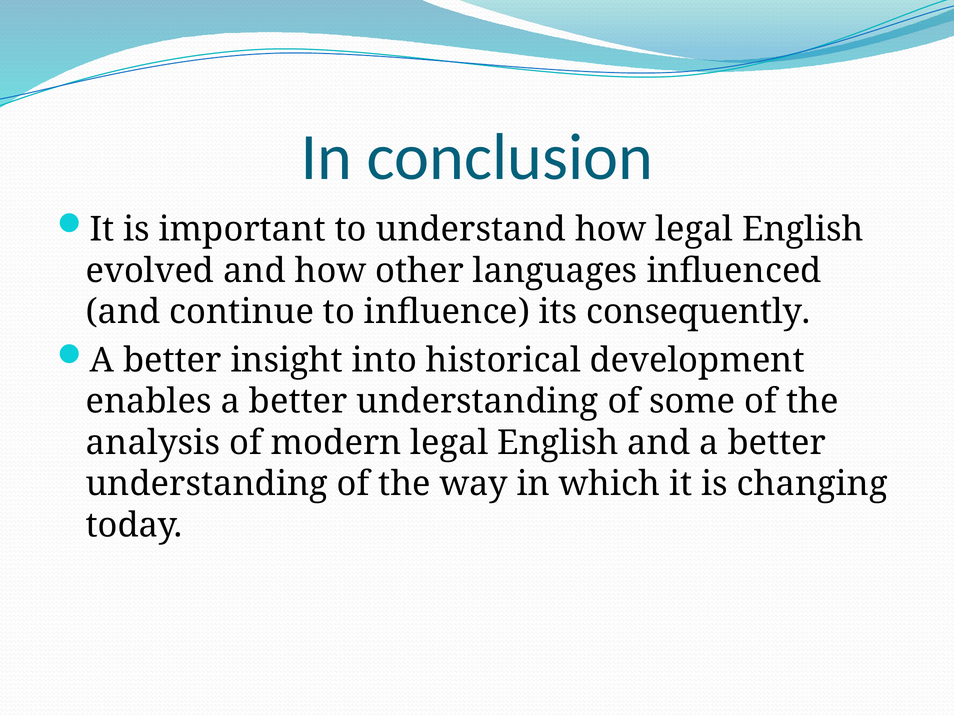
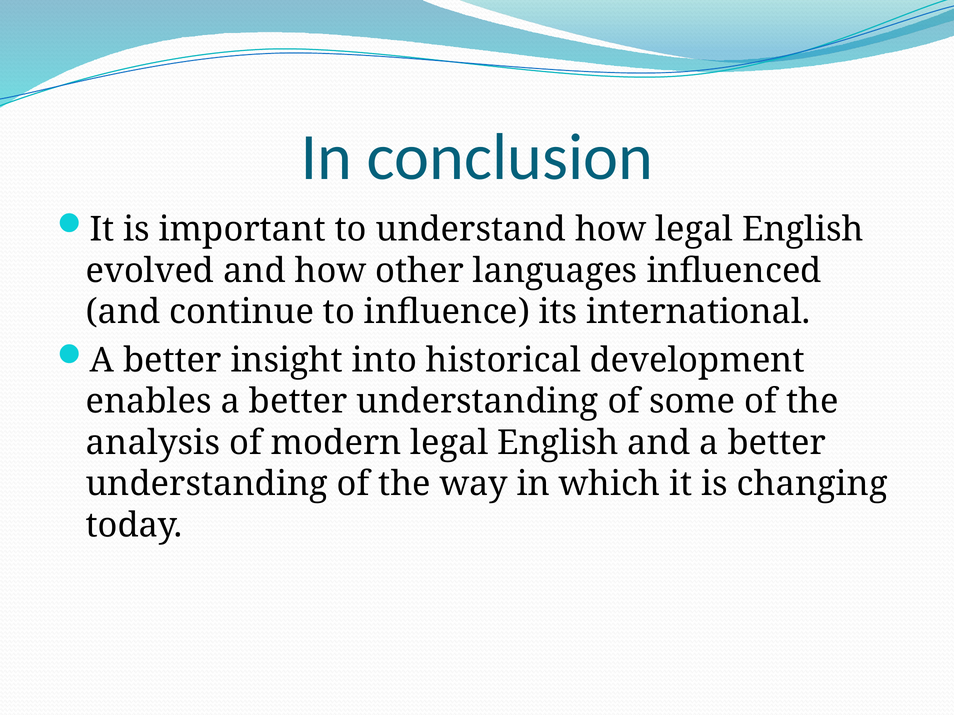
consequently: consequently -> international (698, 312)
